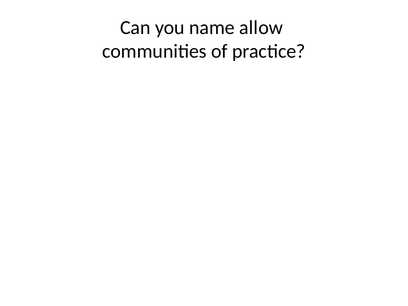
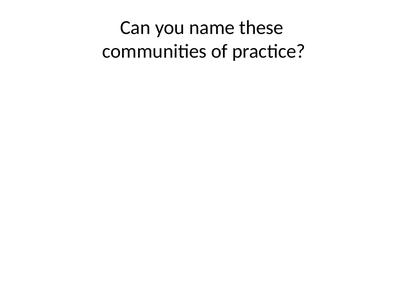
allow: allow -> these (261, 28)
